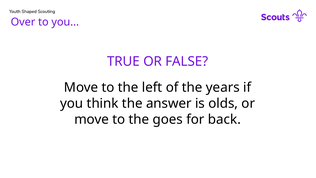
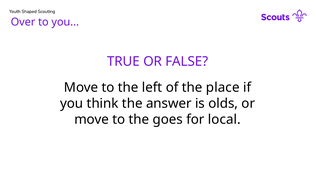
years: years -> place (223, 87)
back: back -> local (224, 119)
